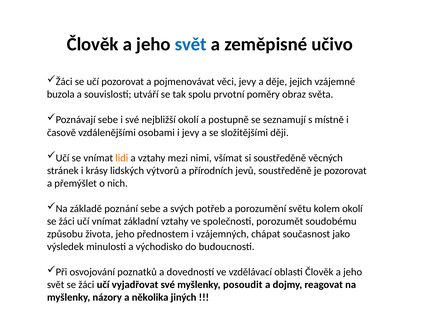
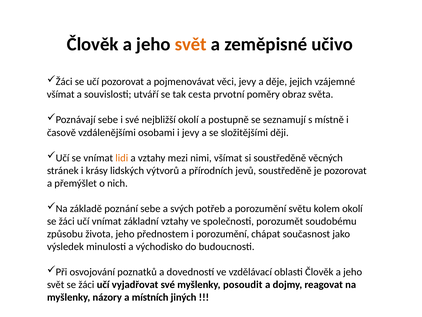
svět colour: blue -> orange (191, 44)
buzola: buzola -> všímat (61, 94)
spolu: spolu -> cesta (200, 94)
i vzájemných: vzájemných -> porozumění (223, 234)
několika: několika -> místních (150, 297)
